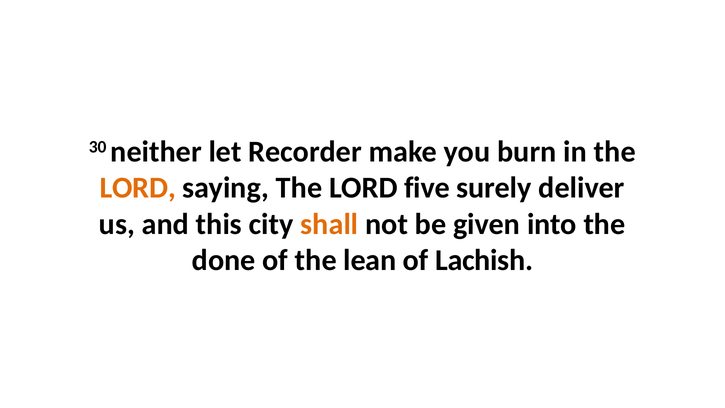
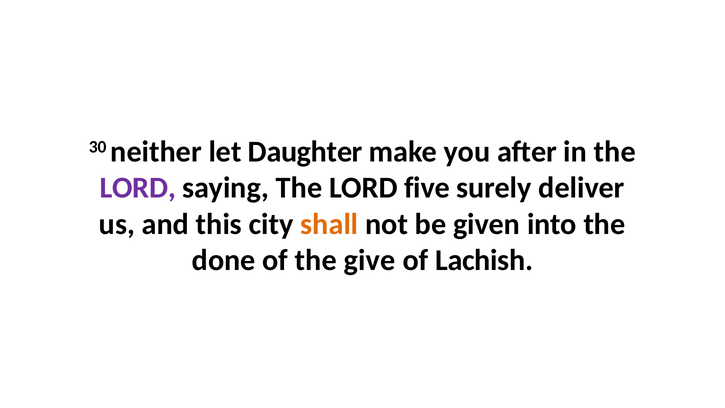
Recorder: Recorder -> Daughter (305, 152)
burn: burn -> after (527, 152)
LORD colour: orange -> purple (138, 188)
lean: lean -> give (370, 260)
